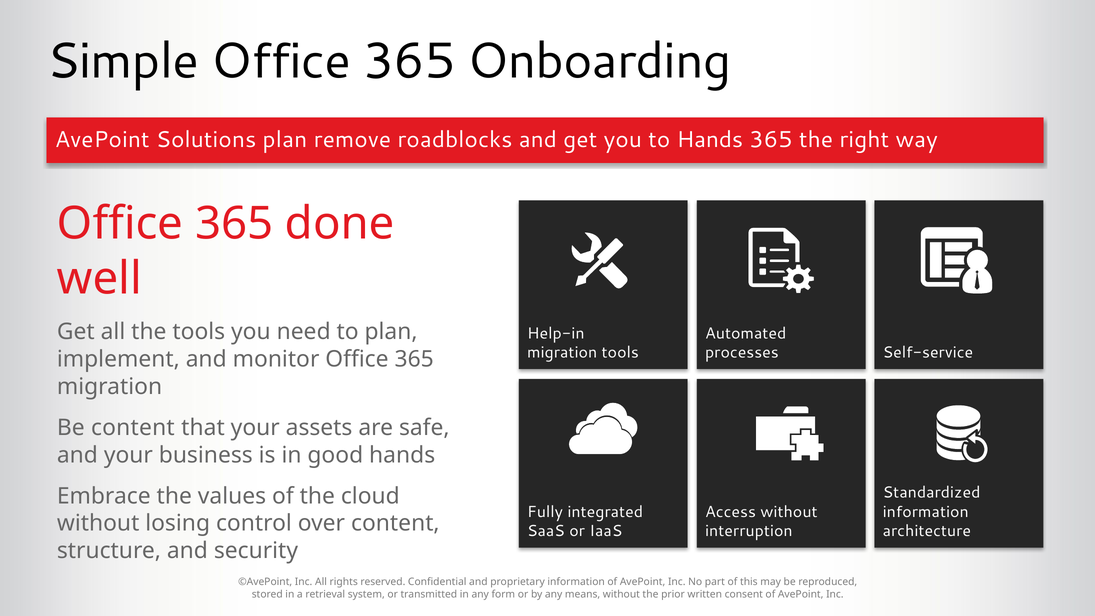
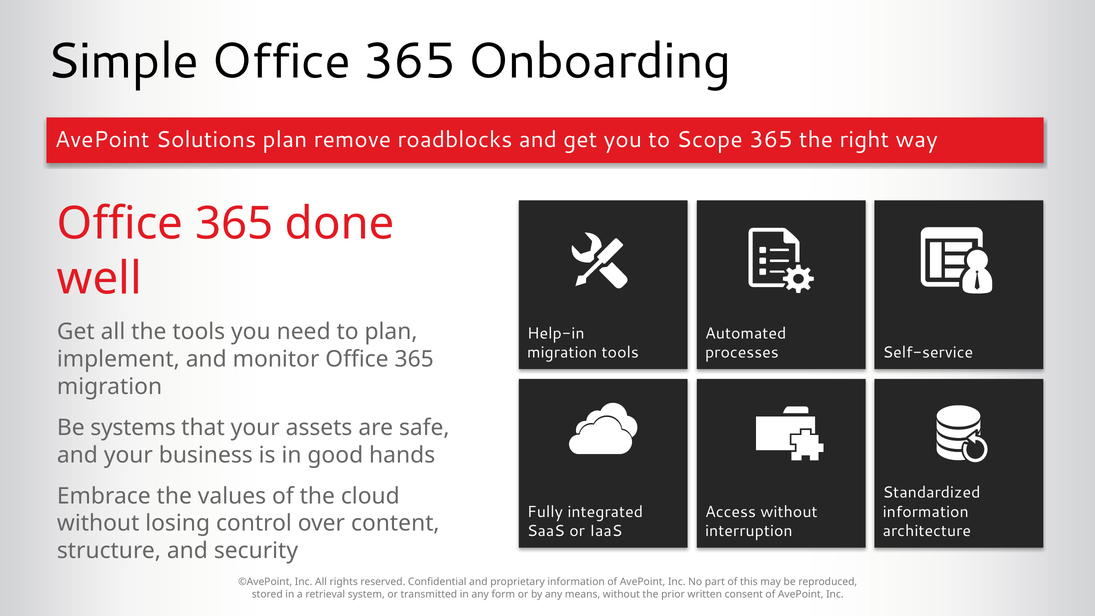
to Hands: Hands -> Scope (710, 140)
Be content: content -> systems (133, 428)
